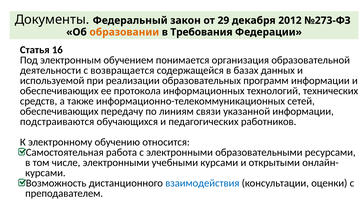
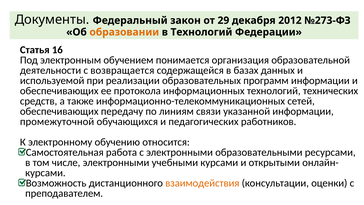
в Требования: Требования -> Технологий (201, 32)
подстраиваются: подстраиваются -> промежуточной (57, 122)
взаимодействия colour: blue -> orange (202, 183)
